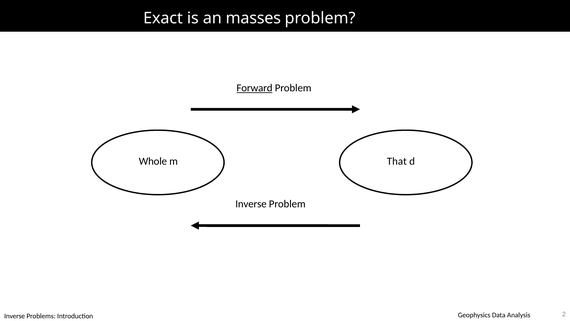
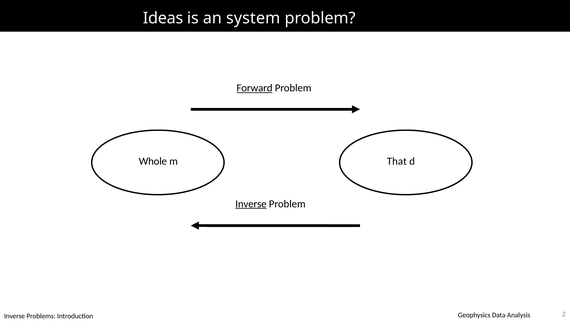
Exact: Exact -> Ideas (163, 18)
masses: masses -> system (253, 18)
Inverse underline: none -> present (251, 204)
